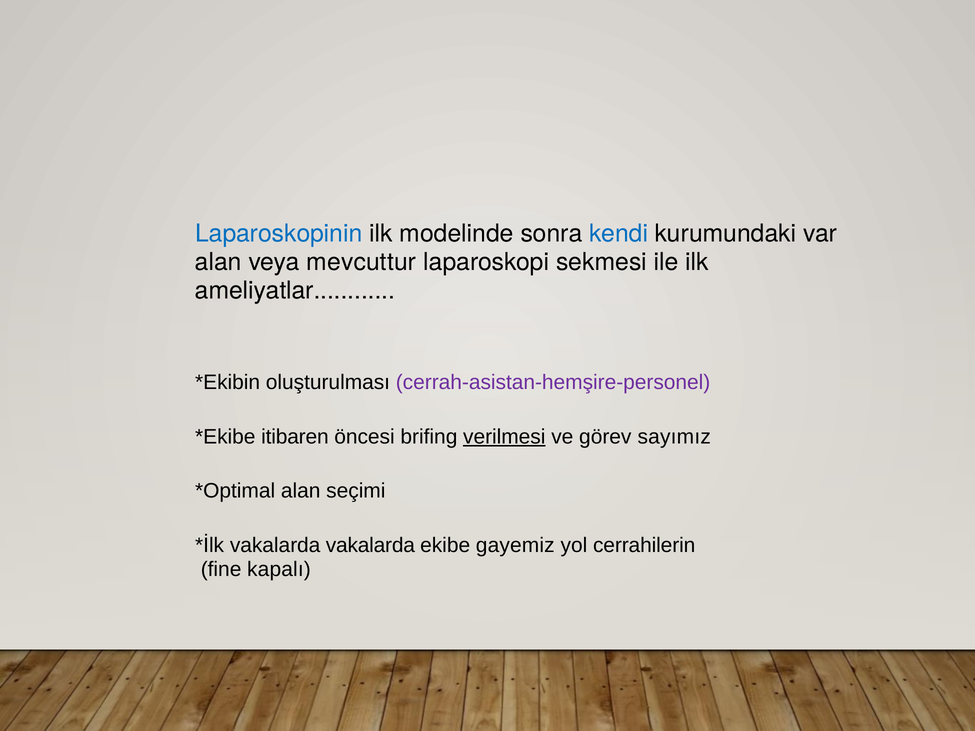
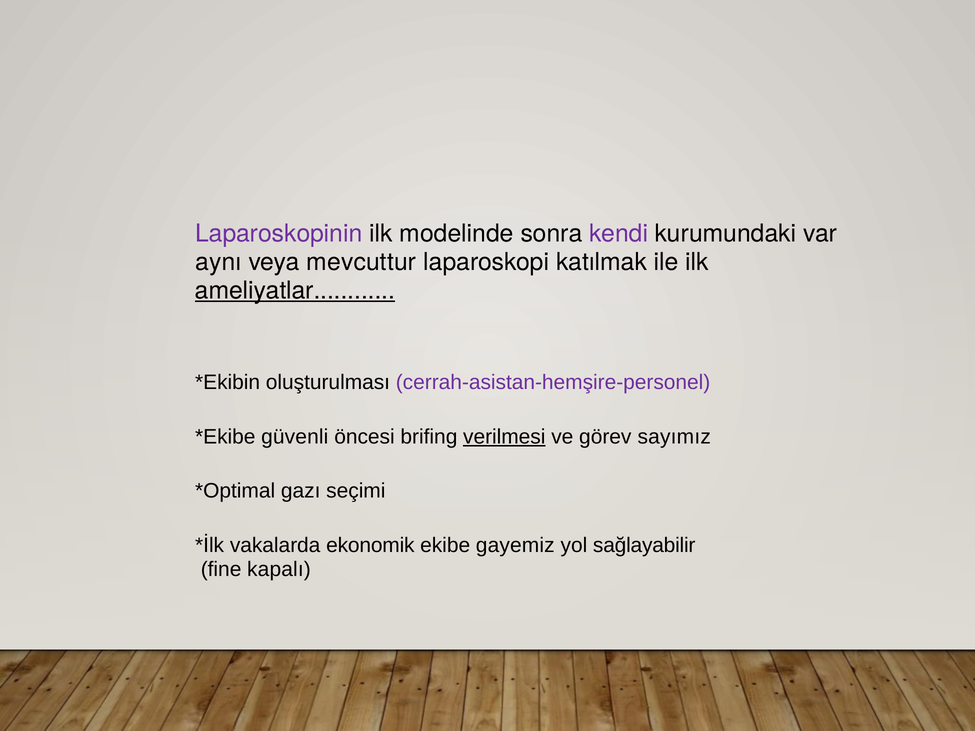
Laparoskopinin colour: blue -> purple (279, 234)
kendi colour: blue -> purple (619, 234)
alan: alan -> aynı (218, 262)
sekmesi: sekmesi -> katılmak (601, 262)
ameliyatlar underline: none -> present (295, 291)
itibaren: itibaren -> güvenli (295, 437)
alan: alan -> gazı (301, 491)
vakalarda vakalarda: vakalarda -> ekonomik (370, 545)
cerrahilerin: cerrahilerin -> sağlayabilir (644, 545)
